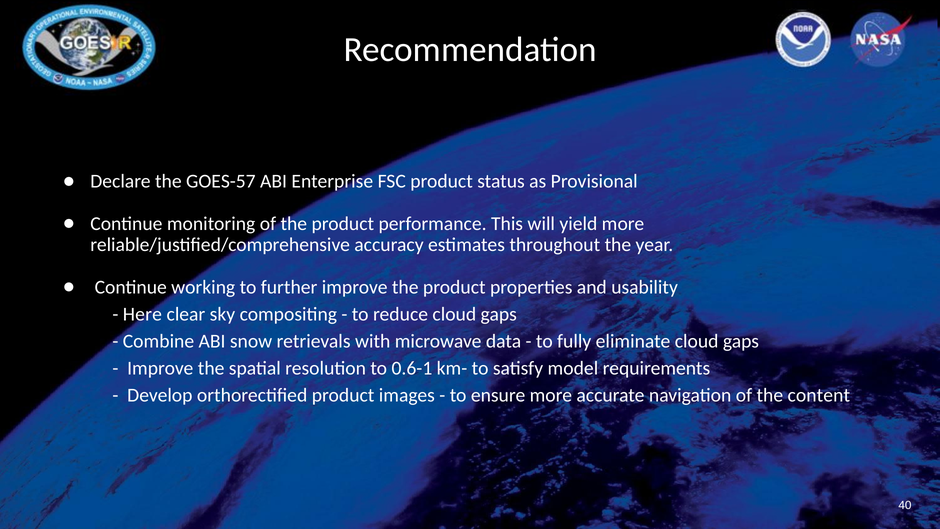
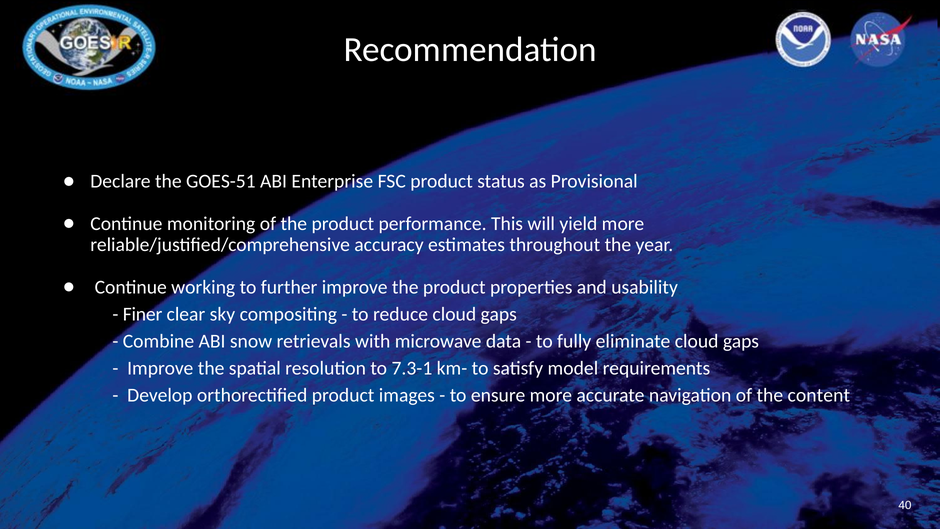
GOES-57: GOES-57 -> GOES-51 (221, 181)
Here: Here -> Finer (143, 314)
0.6-1: 0.6-1 -> 7.3-1 (412, 368)
